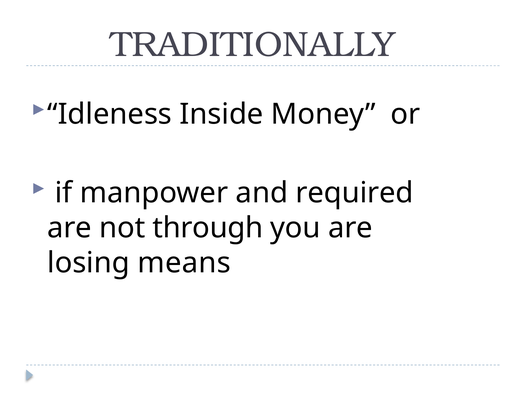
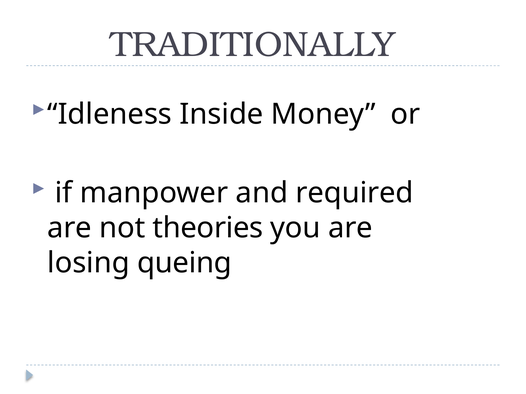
through: through -> theories (208, 228)
means: means -> queing (184, 263)
